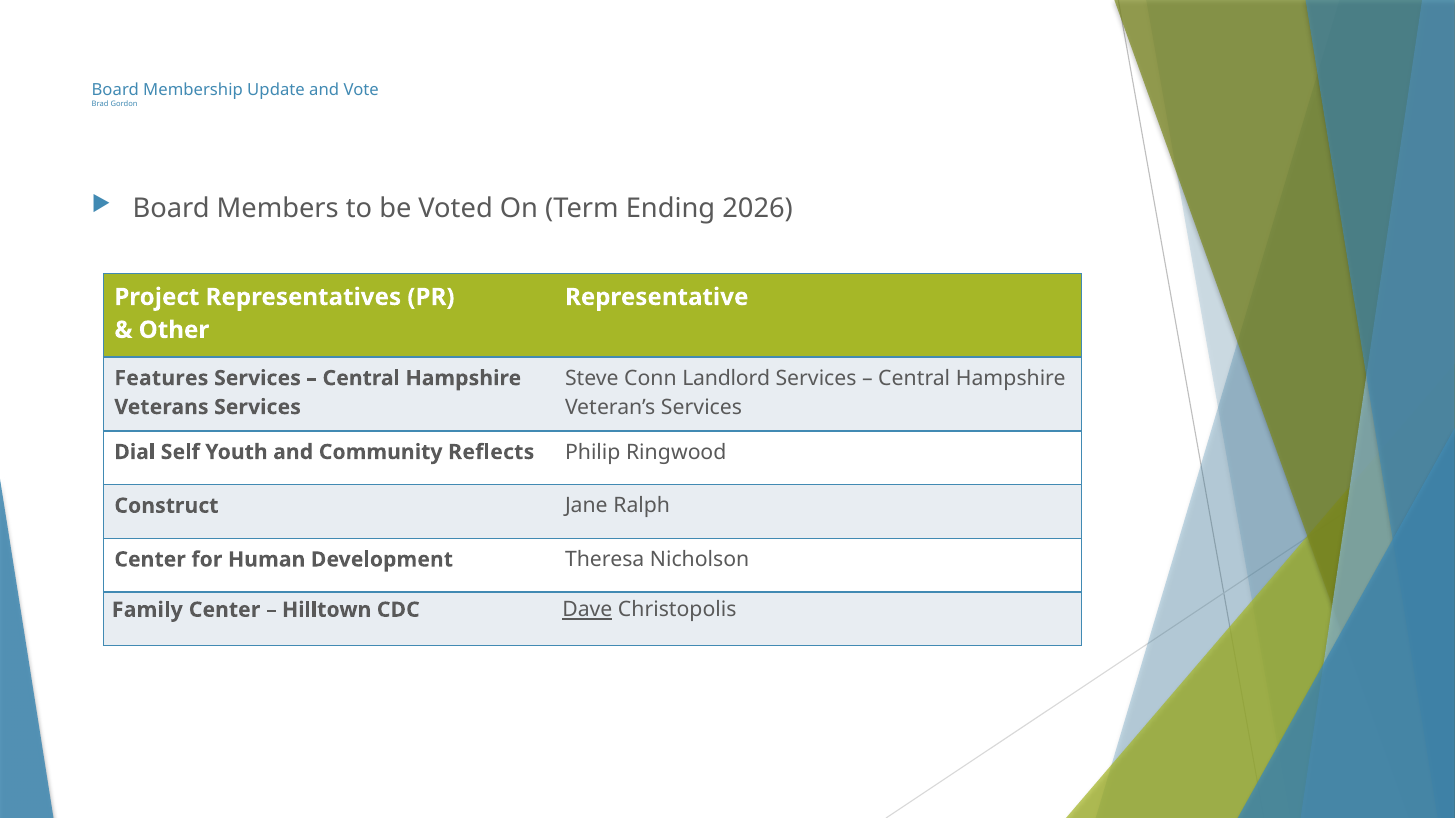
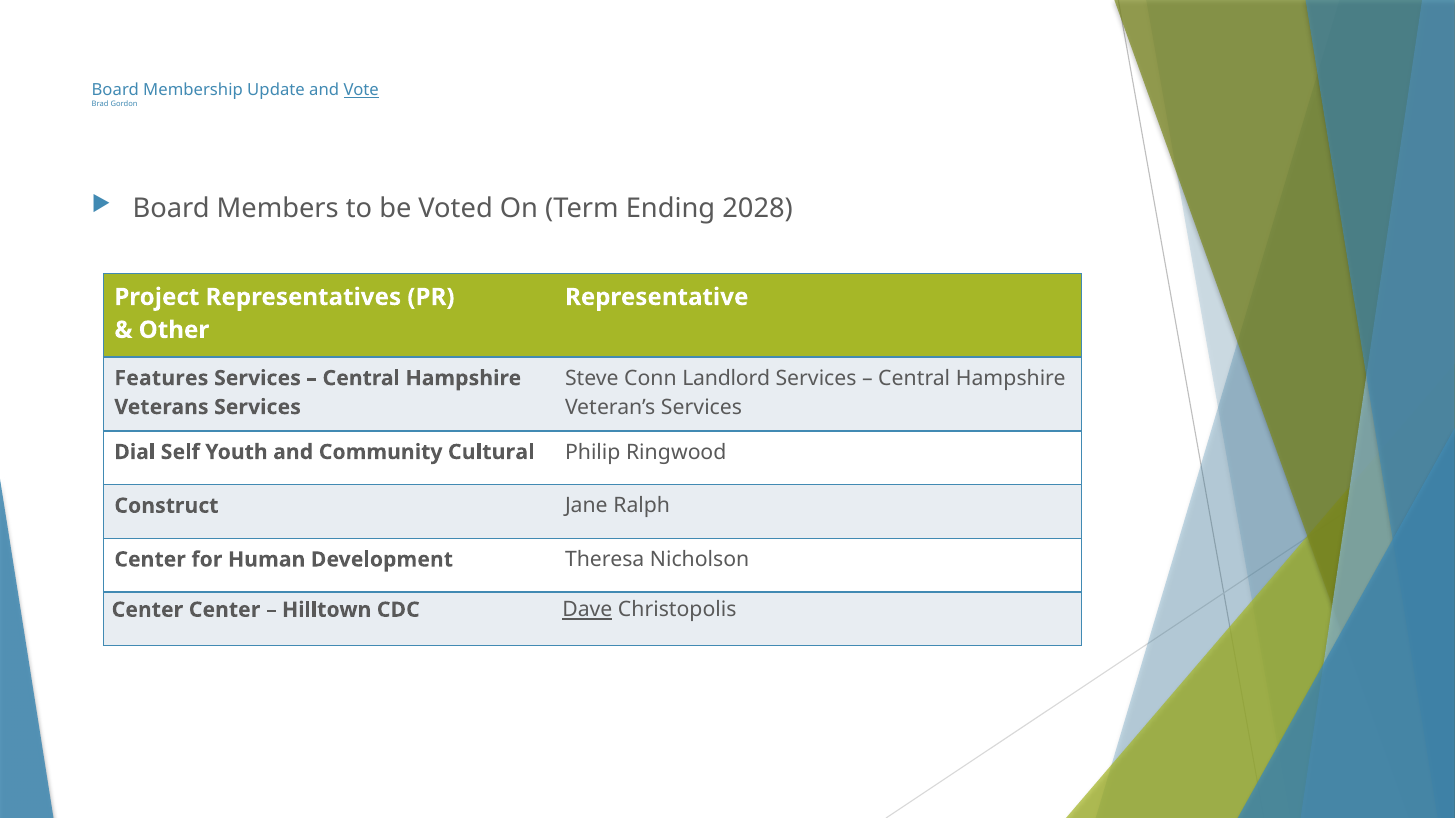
Vote underline: none -> present (361, 91)
2026: 2026 -> 2028 (758, 208)
Reflects: Reflects -> Cultural (491, 452)
Family: Family -> Center (147, 610)
